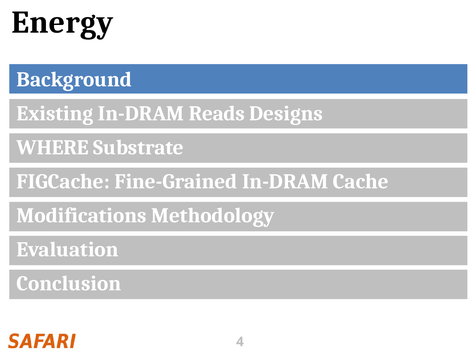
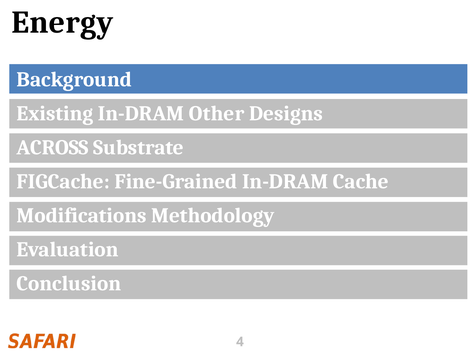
Reads: Reads -> Other (217, 114)
WHERE: WHERE -> ACROSS (53, 148)
